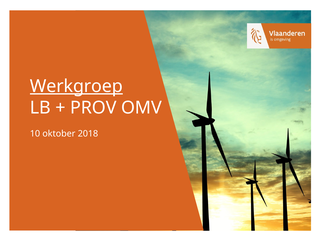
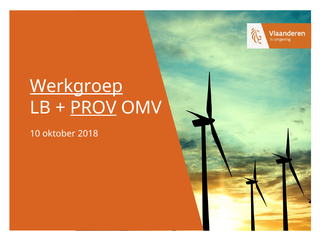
PROV underline: none -> present (93, 108)
